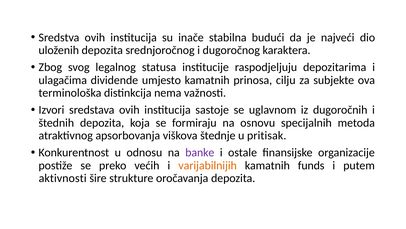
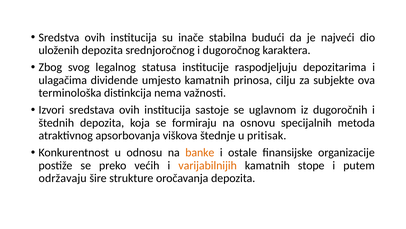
banke colour: purple -> orange (200, 152)
funds: funds -> stope (311, 165)
aktivnosti: aktivnosti -> održavaju (63, 178)
